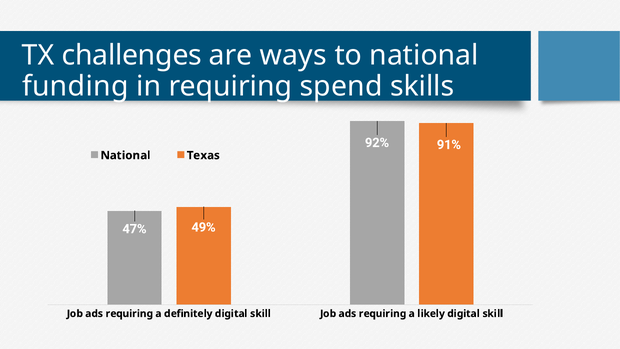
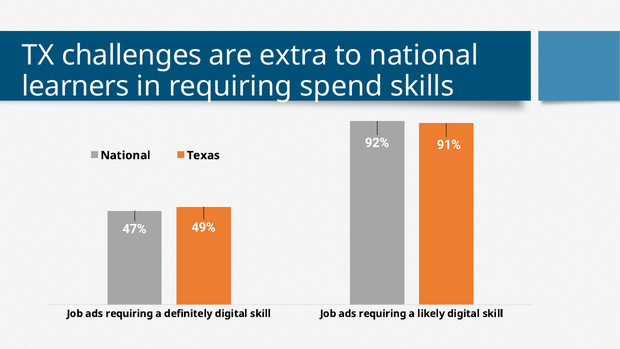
ways: ways -> extra (293, 55)
funding: funding -> learners (76, 86)
